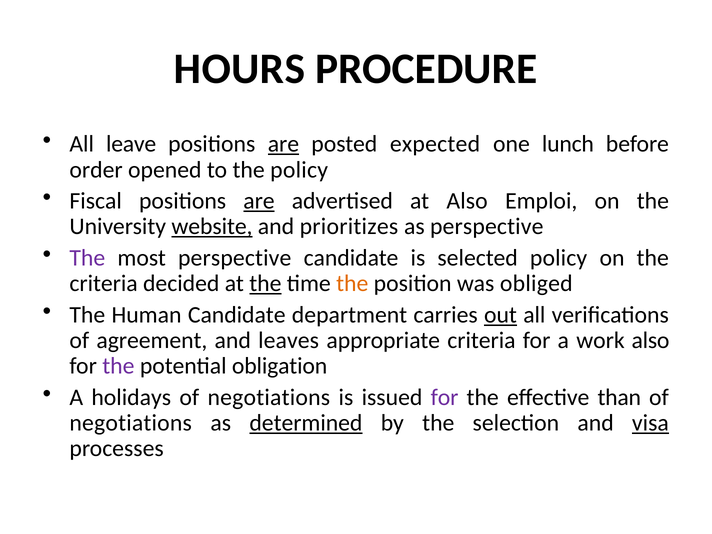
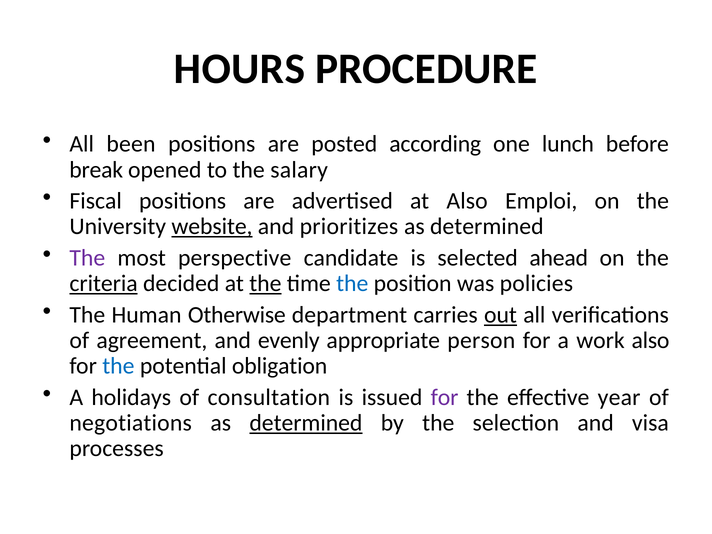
leave: leave -> been (131, 144)
are underline: present -> none (283, 144)
expected: expected -> according (435, 144)
order: order -> break (96, 170)
the policy: policy -> salary (299, 170)
are underline: present -> none (259, 201)
perspective: perspective -> determined (487, 227)
selected policy: policy -> ahead (559, 258)
criteria underline: none -> present (104, 284)
the colour: orange -> blue (352, 284)
obliged: obliged -> policies (536, 284)
Human Candidate: Candidate -> Otherwise (237, 315)
leaves: leaves -> evenly (289, 340)
appropriate criteria: criteria -> person (481, 340)
the colour: purple -> blue (118, 366)
negotiations: negotiations -> consultation (269, 397)
than: than -> year (619, 397)
visa underline: present -> none (650, 423)
